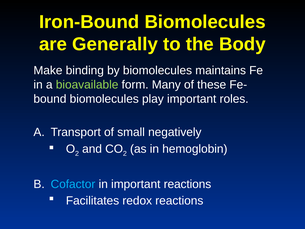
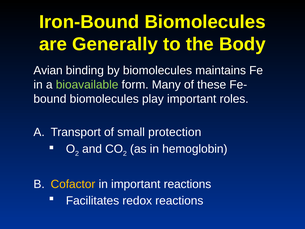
Make: Make -> Avian (48, 70)
negatively: negatively -> protection (175, 132)
Cofactor colour: light blue -> yellow (73, 184)
